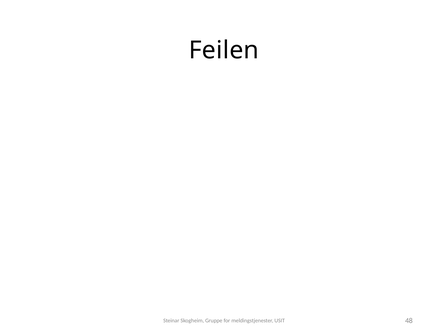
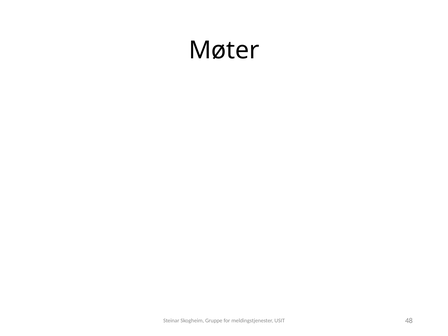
Feilen: Feilen -> Møter (224, 50)
